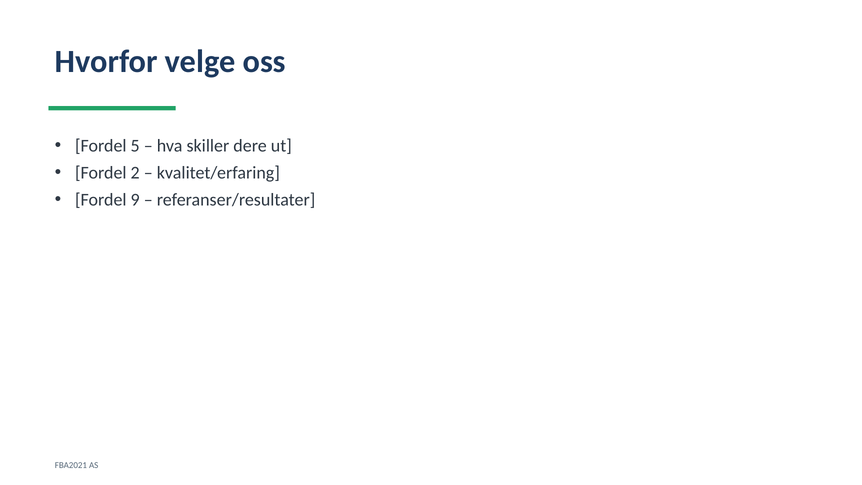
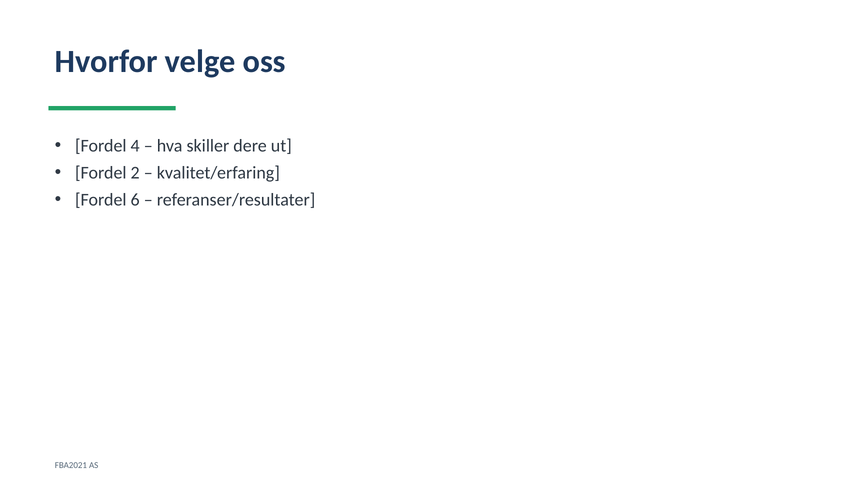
5: 5 -> 4 (135, 146)
9: 9 -> 6 (135, 200)
